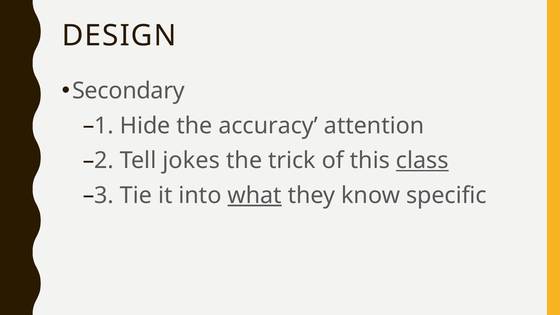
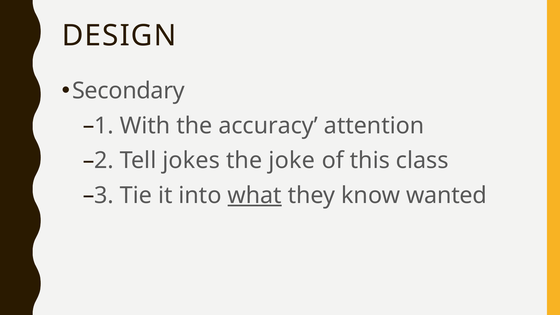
Hide: Hide -> With (145, 126)
trick: trick -> joke (292, 161)
class underline: present -> none (422, 161)
specific: specific -> wanted (446, 195)
